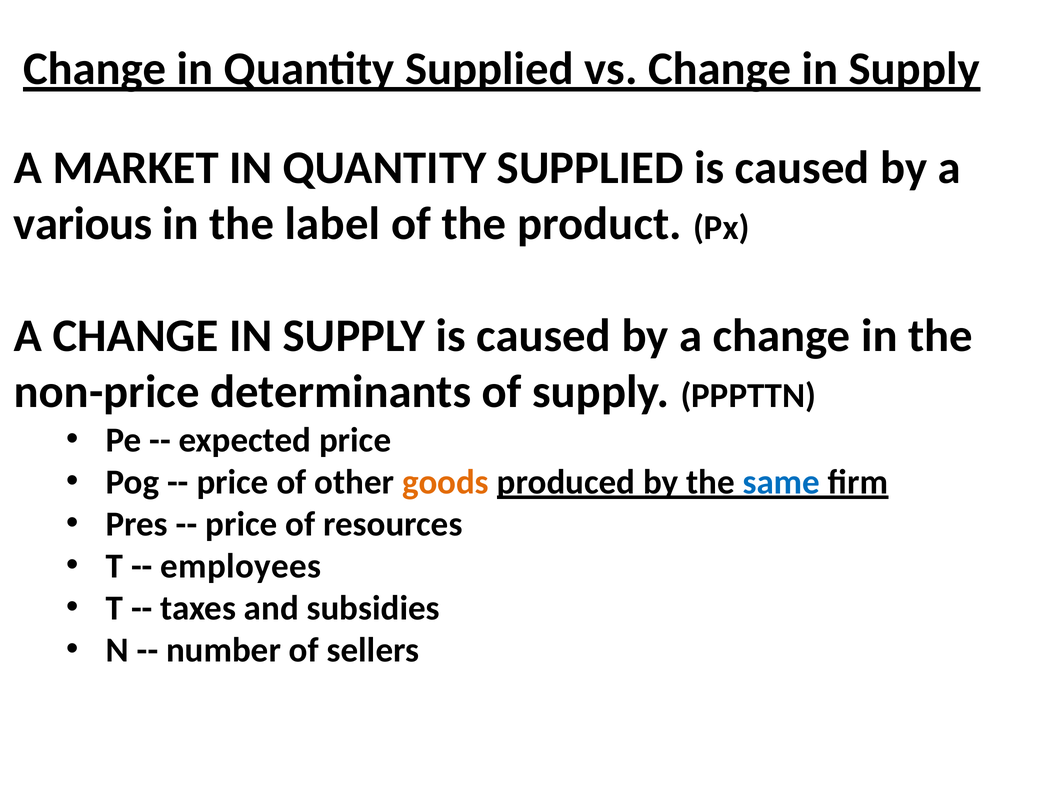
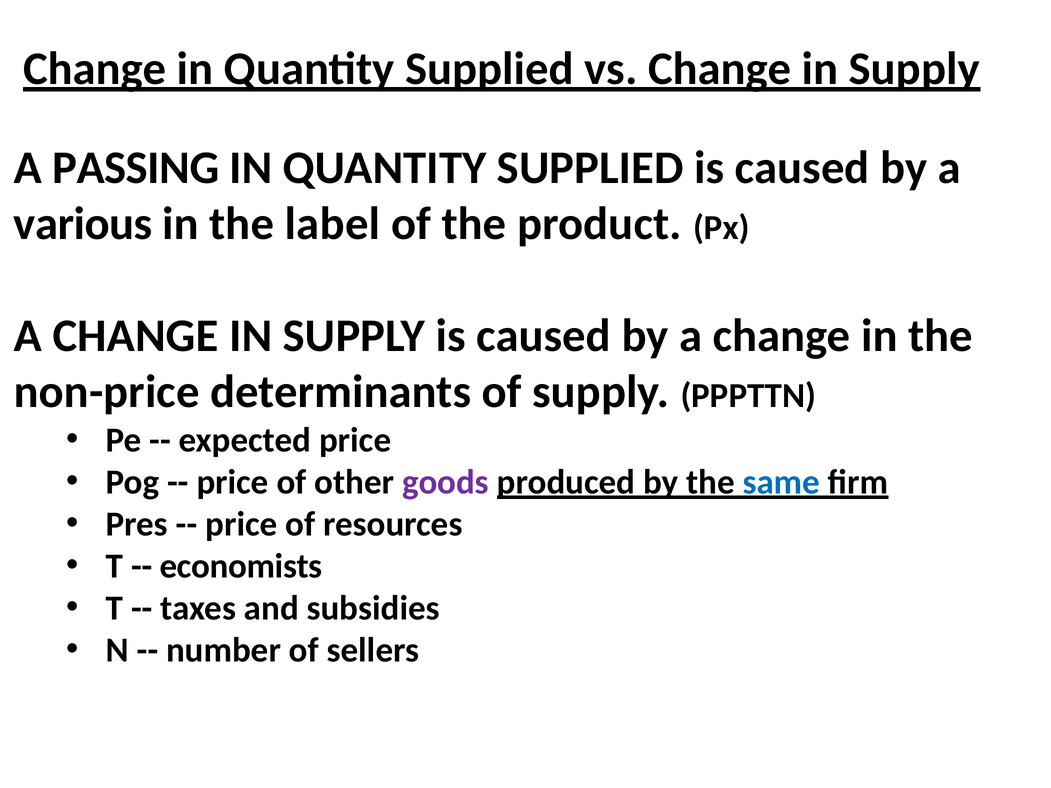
MARKET: MARKET -> PASSING (136, 168)
goods colour: orange -> purple (446, 482)
employees: employees -> economists (241, 566)
